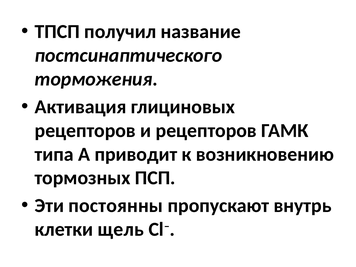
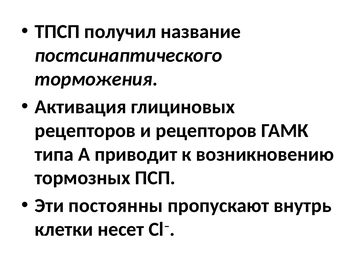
щель: щель -> несет (121, 229)
